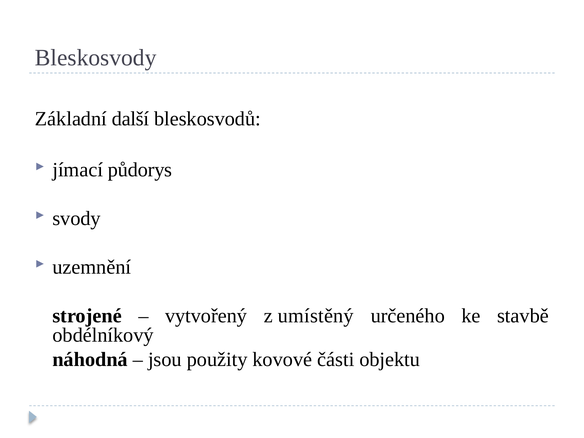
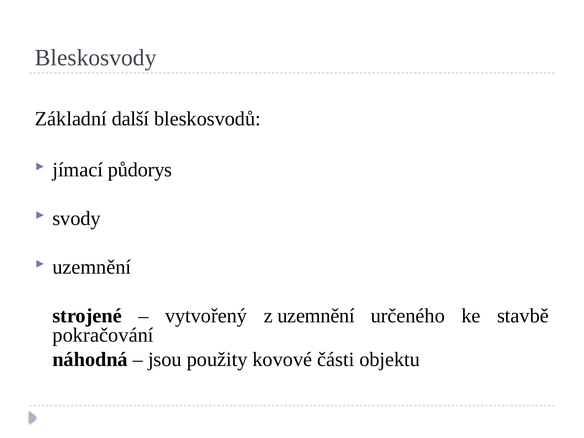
z umístěný: umístěný -> uzemnění (316, 316)
obdélníkový: obdélníkový -> pokračování (103, 335)
